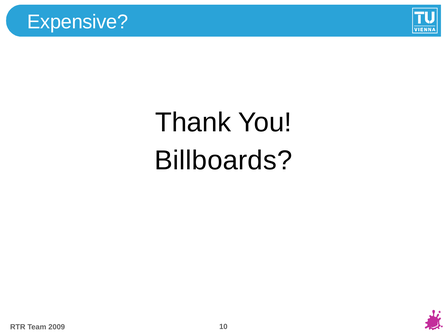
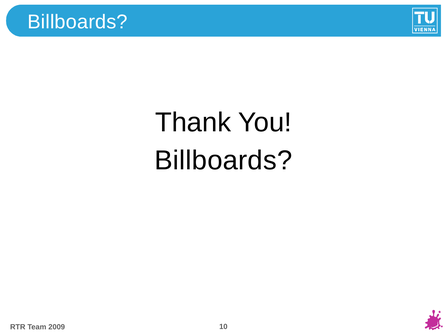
Expensive: Expensive -> Billboards (78, 22)
